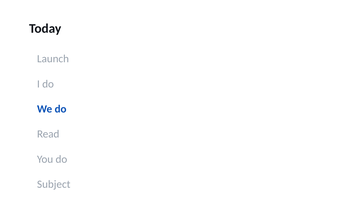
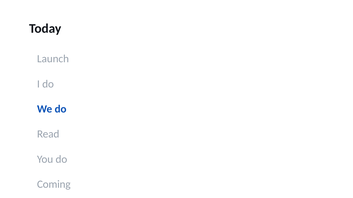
Subject: Subject -> Coming (54, 185)
